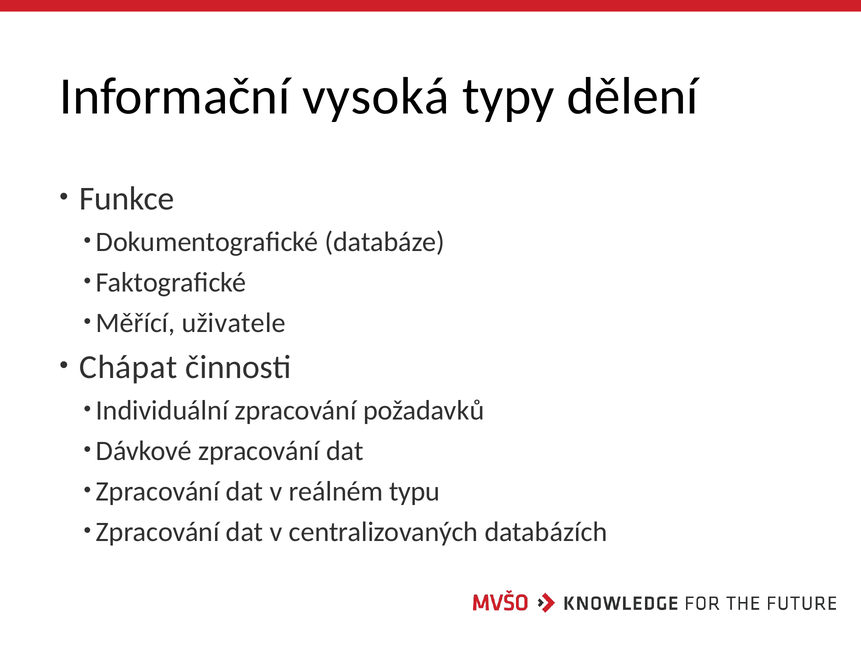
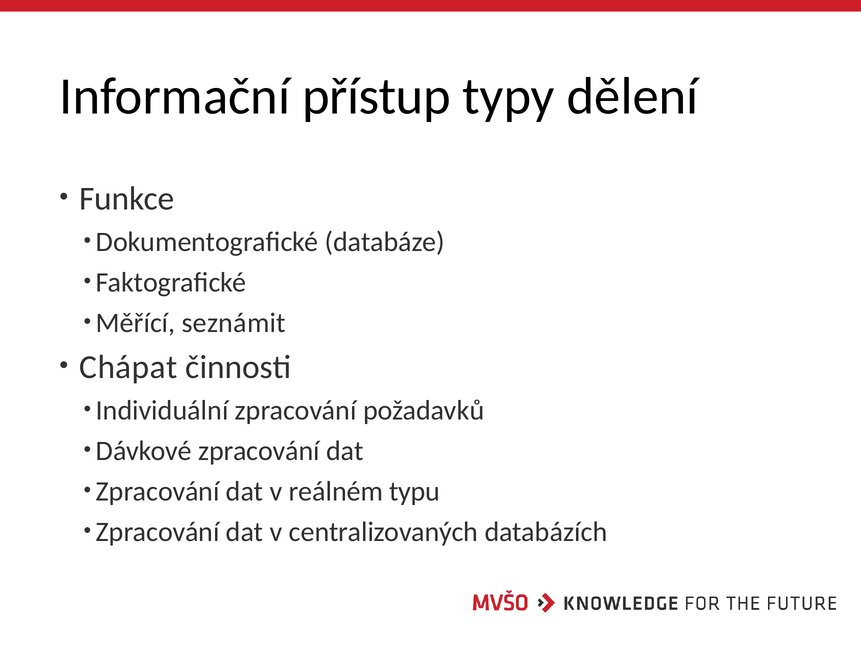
vysoká: vysoká -> přístup (376, 96)
uživatele: uživatele -> seznámit (234, 323)
